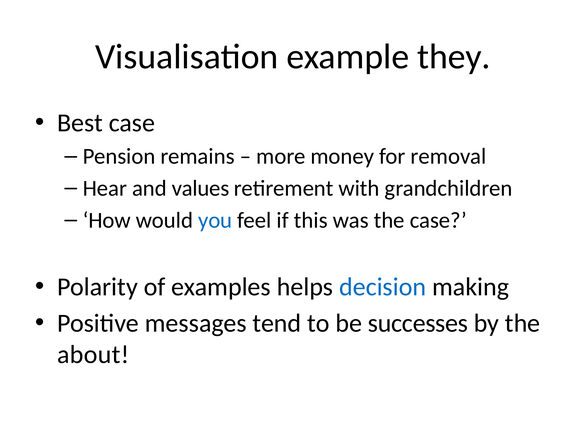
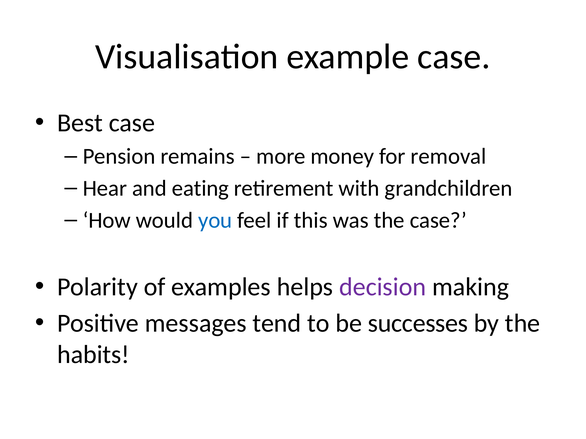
example they: they -> case (454, 57)
values: values -> eating (200, 189)
decision colour: blue -> purple (383, 287)
about: about -> habits (93, 355)
